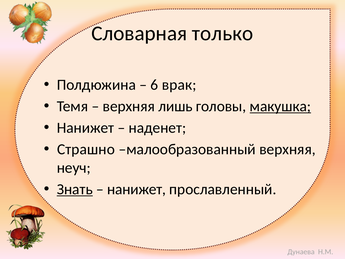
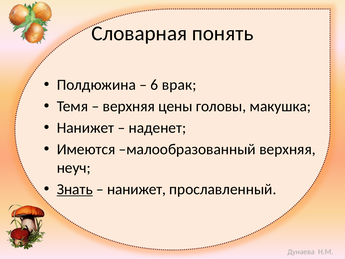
только: только -> понять (223, 33)
лишь: лишь -> цены (175, 106)
макушка underline: present -> none (280, 106)
Страшно: Страшно -> Имеются (86, 149)
